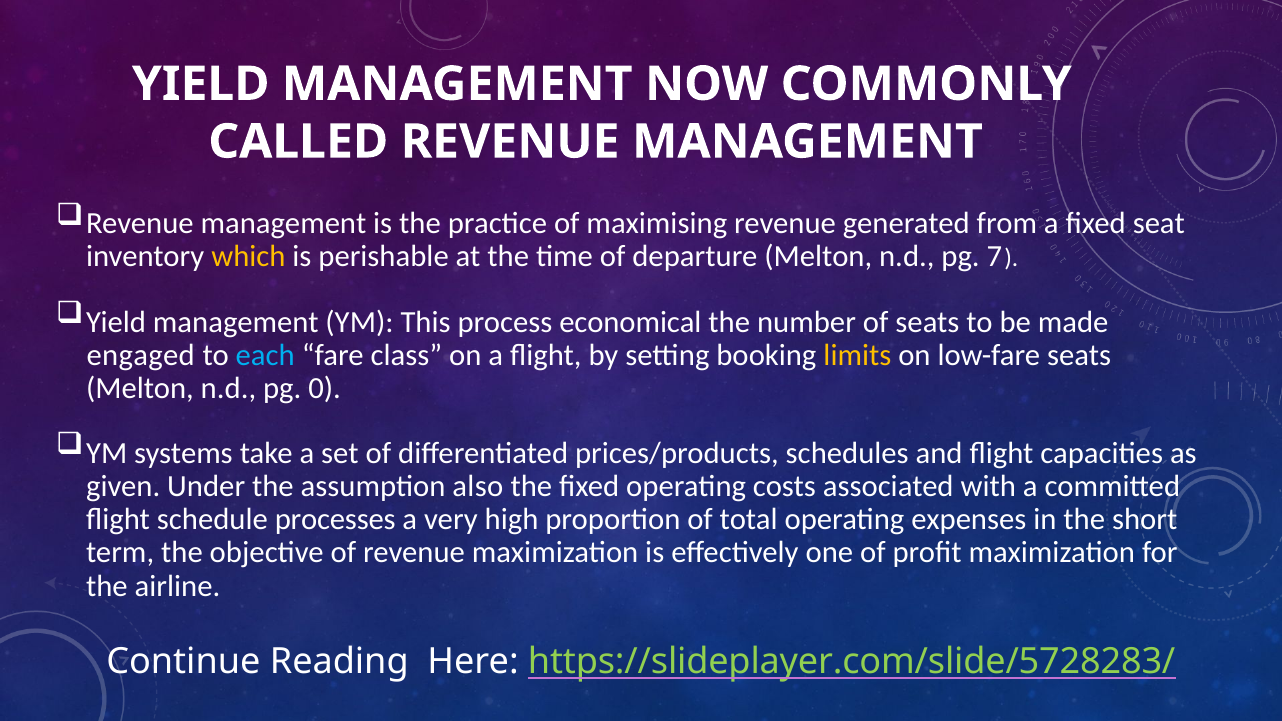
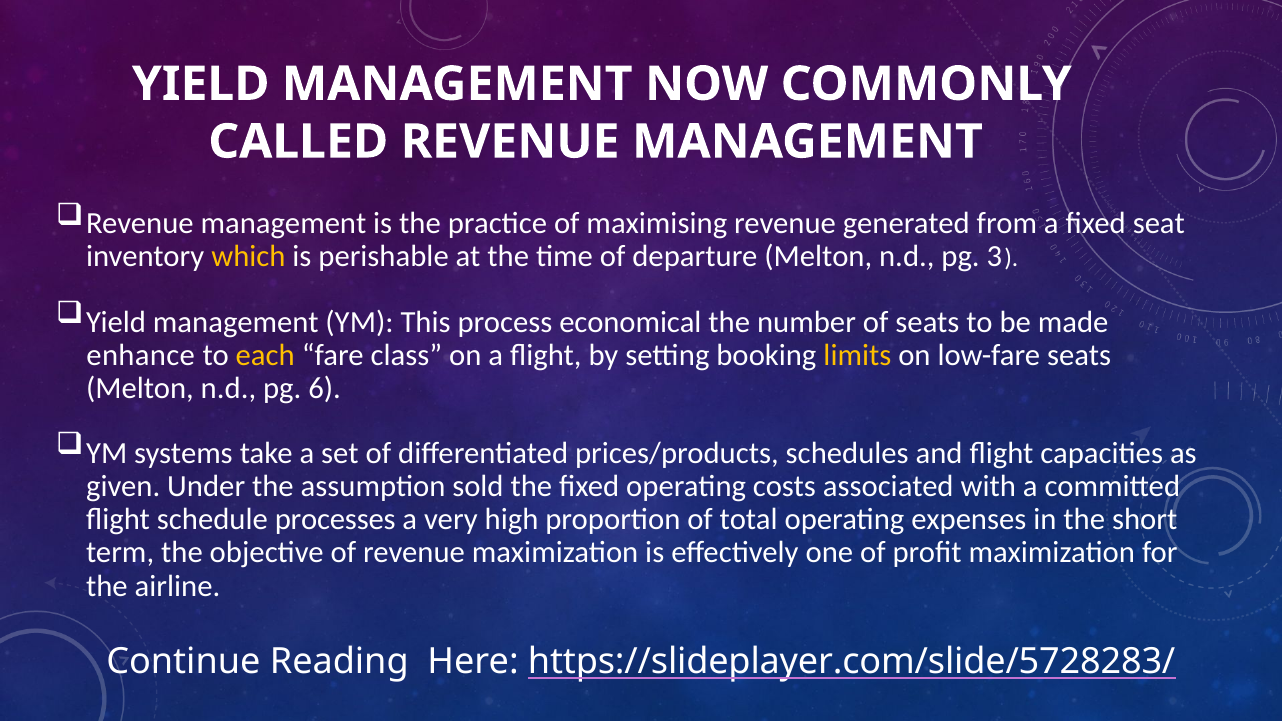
7: 7 -> 3 (994, 257)
engaged: engaged -> enhance (141, 355)
each colour: light blue -> yellow (265, 355)
0: 0 -> 6 (325, 388)
also: also -> sold (478, 487)
https://slideplayer.com/slide/5728283/ colour: light green -> white (852, 661)
